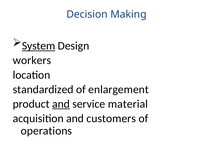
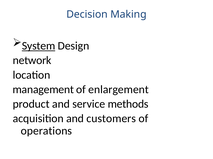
workers: workers -> network (32, 61)
standardized: standardized -> management (43, 90)
and underline: present -> none (61, 104)
material: material -> methods (128, 104)
